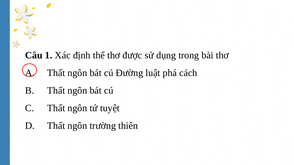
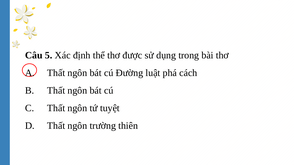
1: 1 -> 5 (49, 55)
